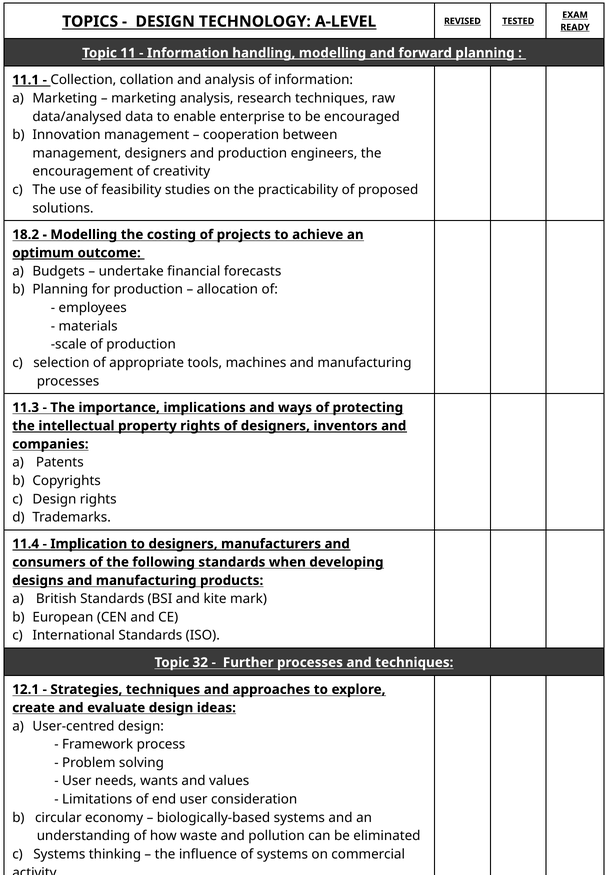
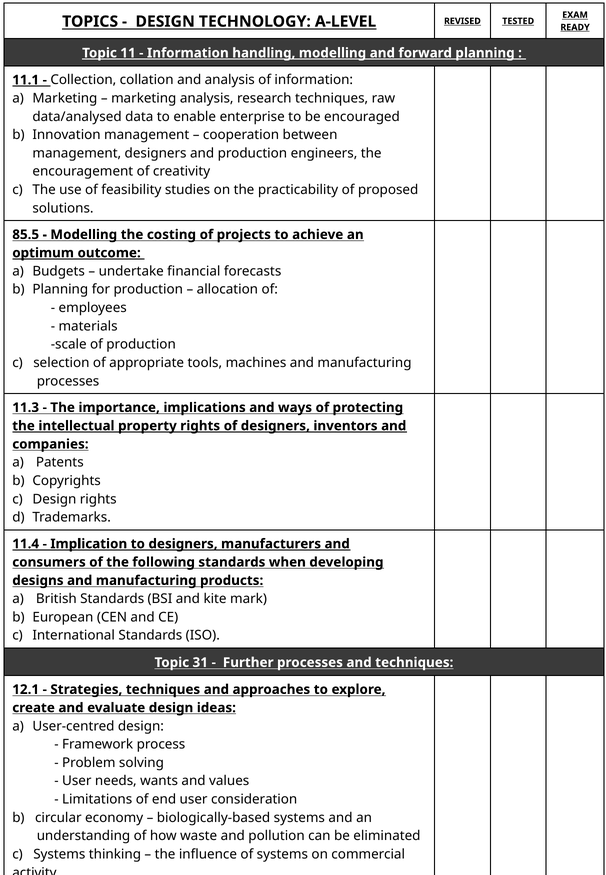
18.2: 18.2 -> 85.5 (26, 235)
32: 32 -> 31 (200, 663)
